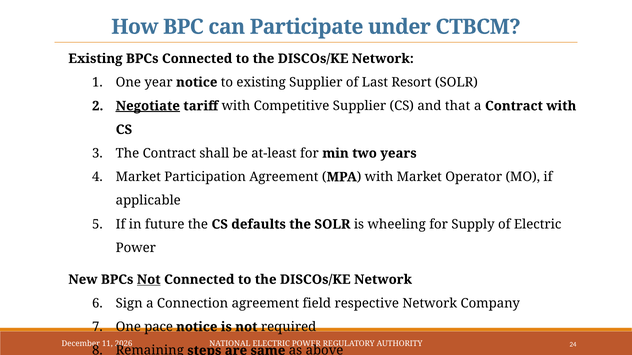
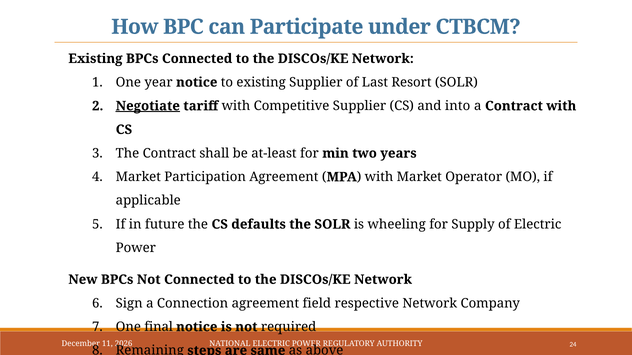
that: that -> into (458, 106)
Not underline: present -> none (149, 280)
pace: pace -> final (159, 327)
